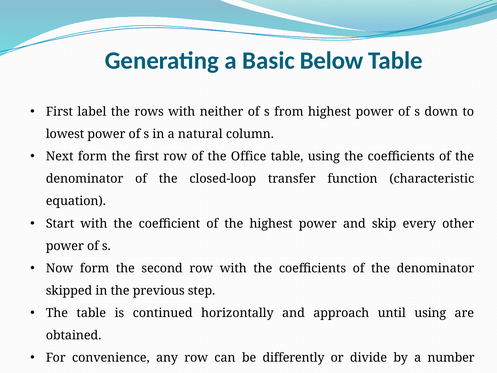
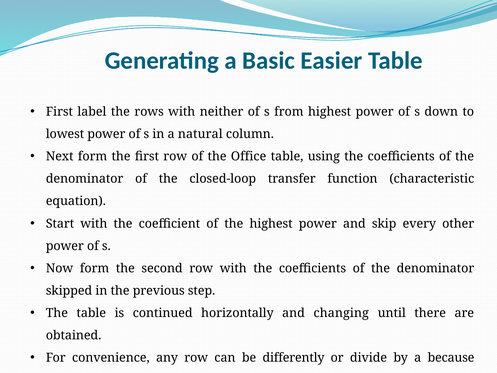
Basic Below: Below -> Easier (331, 61)
and approach: approach -> changing (341, 313)
until using: using -> there (430, 313)
number: number -> because (451, 358)
